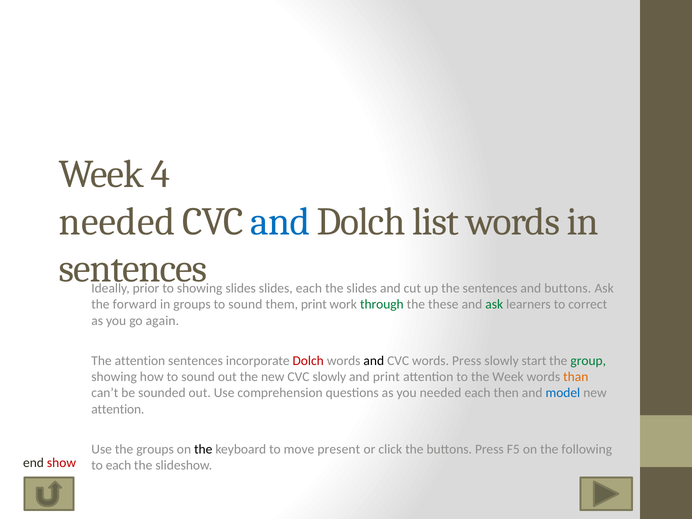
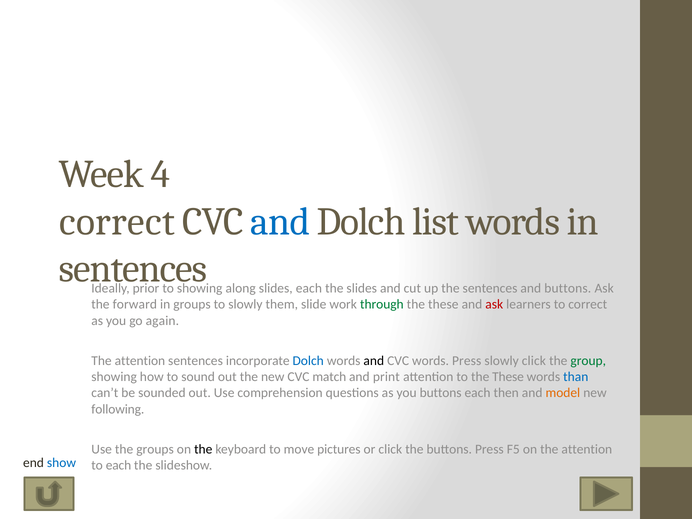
needed: needed -> correct (117, 222)
slides: slides -> along (241, 288)
groups to sound: sound -> slowly (245, 304)
them print: print -> slide (314, 304)
ask colour: green -> red (494, 304)
Dolch colour: red -> blue (308, 361)
slowly start: start -> click (534, 361)
CVC slowly: slowly -> match (329, 377)
to the Week: Week -> These (508, 377)
than colour: orange -> blue (576, 377)
you needed: needed -> buttons (441, 393)
model colour: blue -> orange (563, 393)
attention: attention -> following (118, 409)
present: present -> pictures (339, 449)
on the following: following -> attention (587, 449)
show colour: red -> blue (61, 463)
